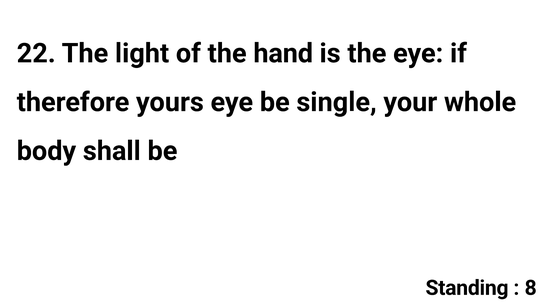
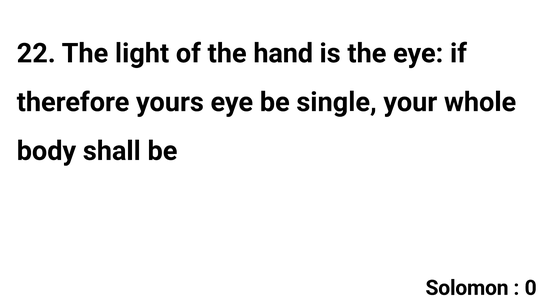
Standing: Standing -> Solomon (467, 288)
8: 8 -> 0 (531, 288)
